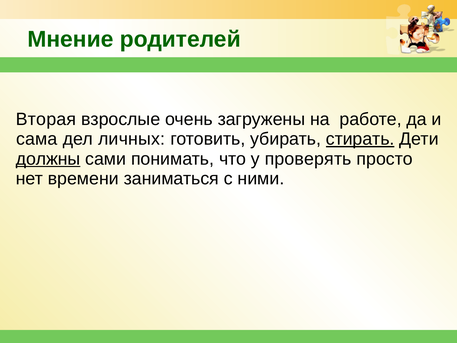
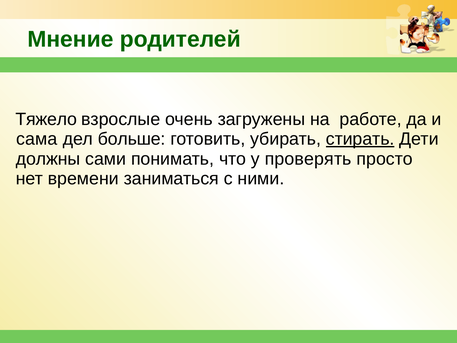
Вторая: Вторая -> Тяжело (46, 119)
личных: личных -> больше (132, 139)
должны underline: present -> none (48, 159)
